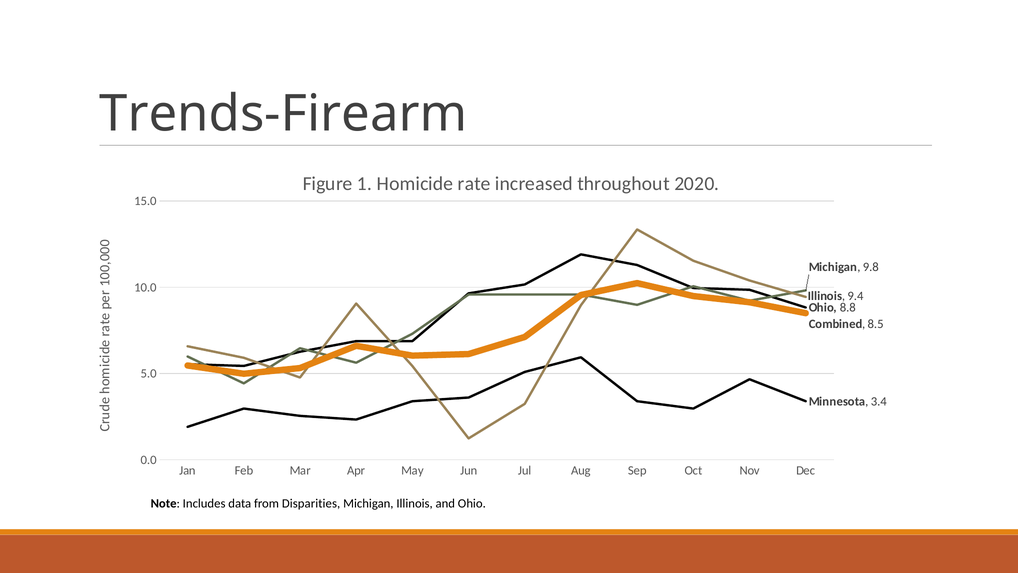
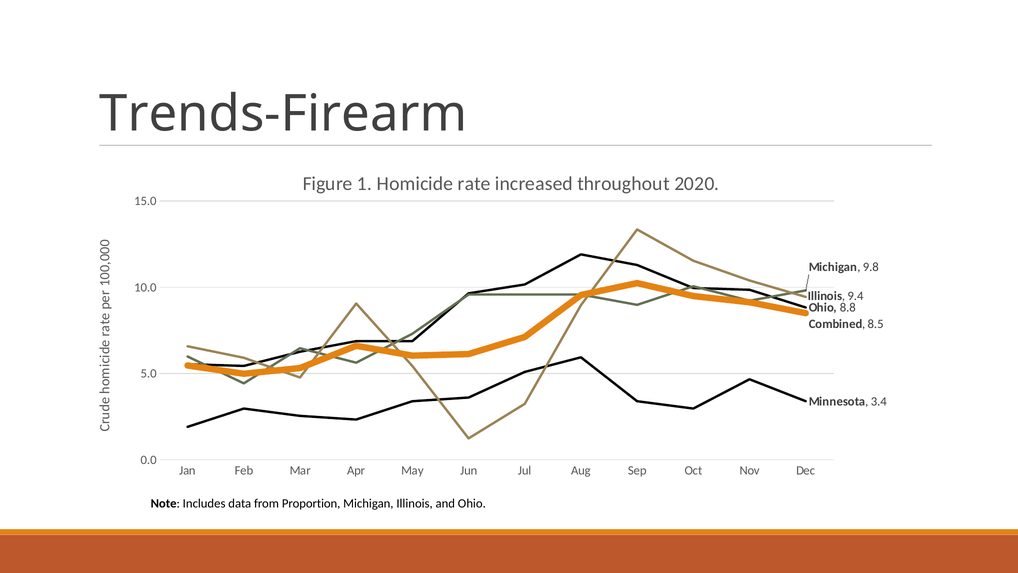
Disparities: Disparities -> Proportion (311, 503)
